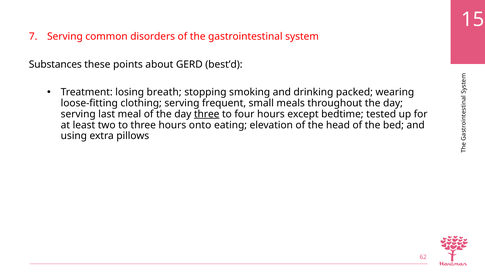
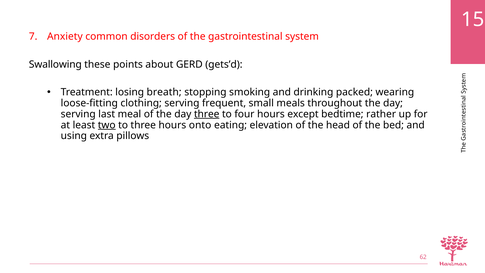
Serving: Serving -> Anxiety (65, 36)
Substances: Substances -> Swallowing (55, 64)
best’d: best’d -> gets’d (224, 64)
tested: tested -> rather (381, 114)
two underline: none -> present (107, 125)
